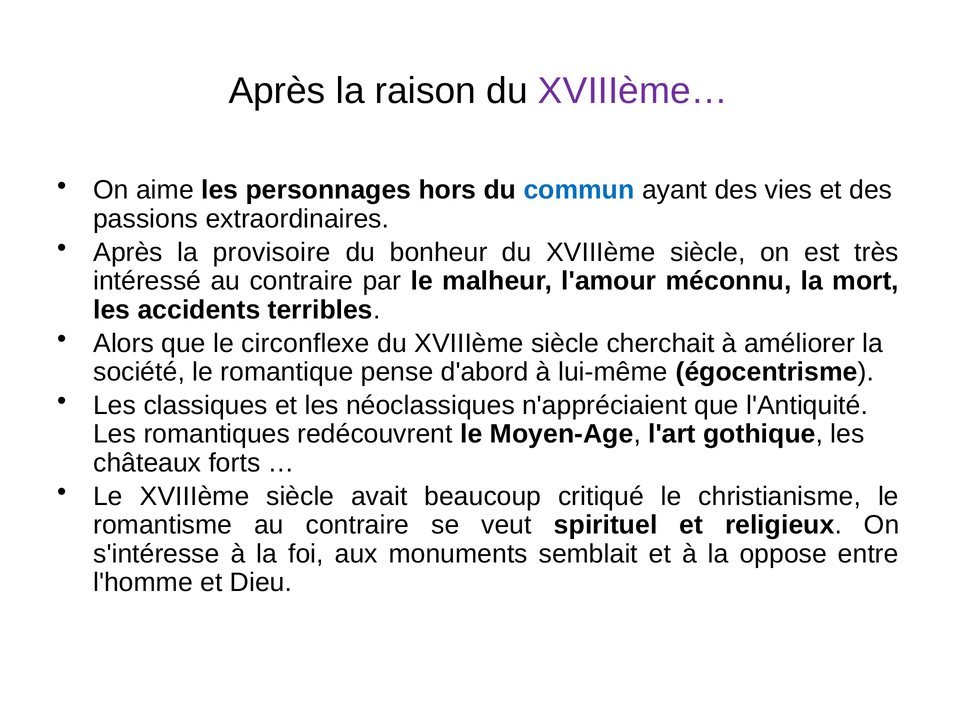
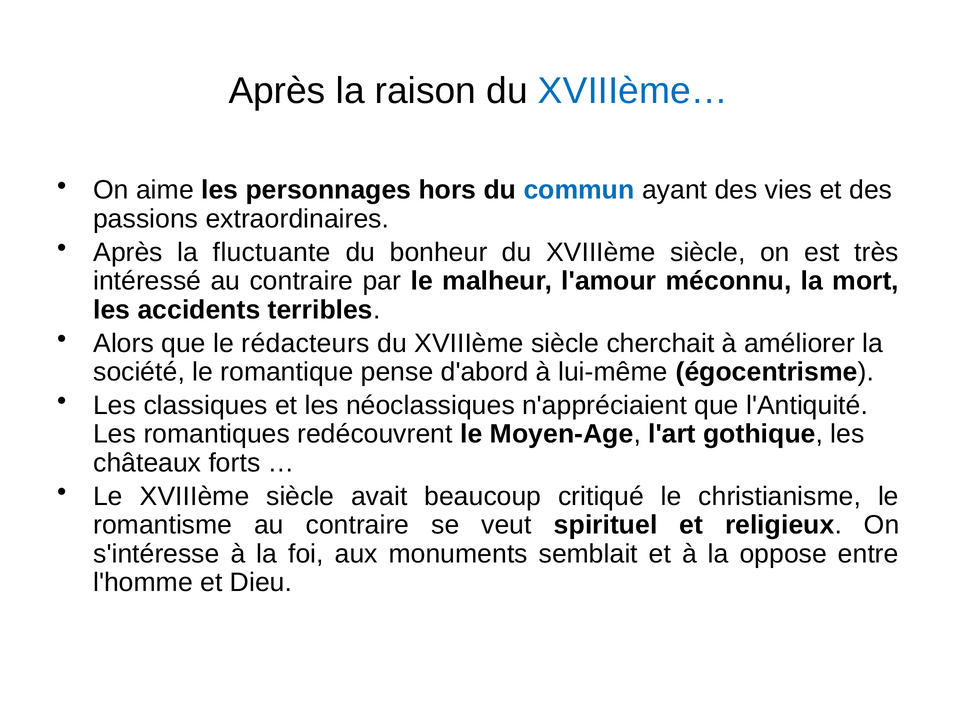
XVIIIème… colour: purple -> blue (633, 91)
provisoire: provisoire -> fluctuante (272, 252)
circonflexe: circonflexe -> rédacteurs (305, 343)
